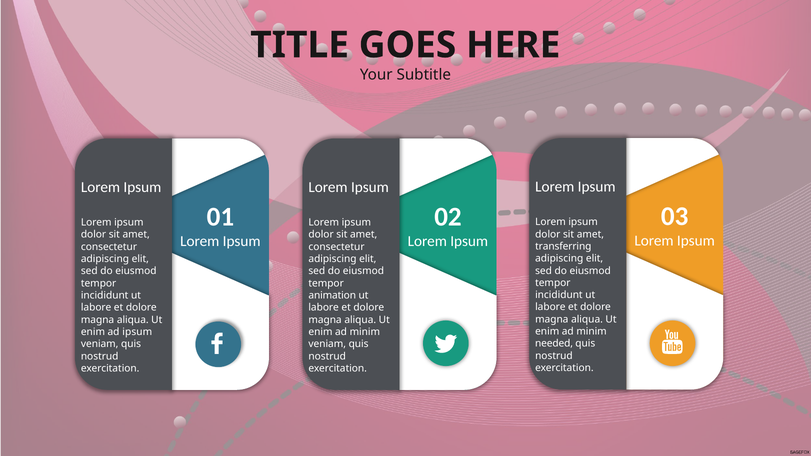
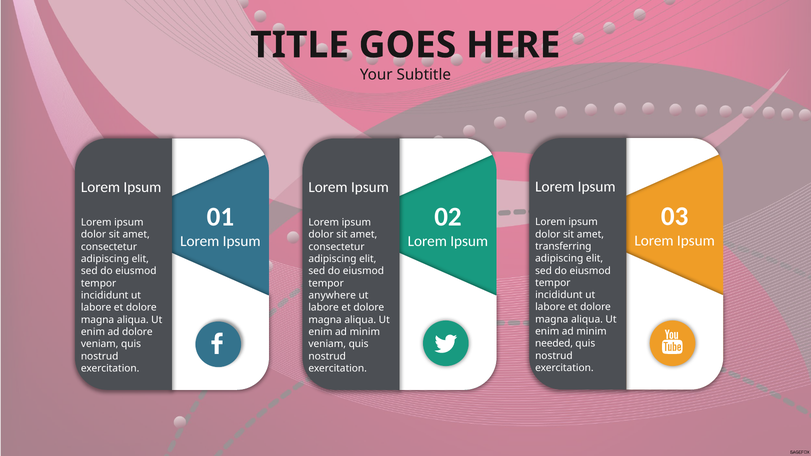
animation: animation -> anywhere (332, 295)
ad ipsum: ipsum -> dolore (137, 332)
